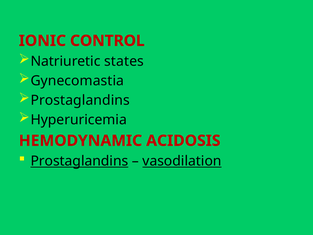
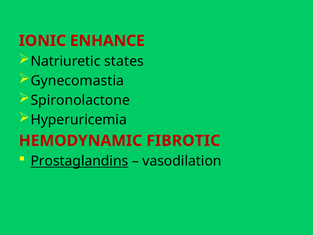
CONTROL: CONTROL -> ENHANCE (107, 41)
Prostaglandins: Prostaglandins -> Spironolactone (80, 100)
ACIDOSIS: ACIDOSIS -> FIBROTIC (183, 141)
vasodilation underline: present -> none (182, 161)
